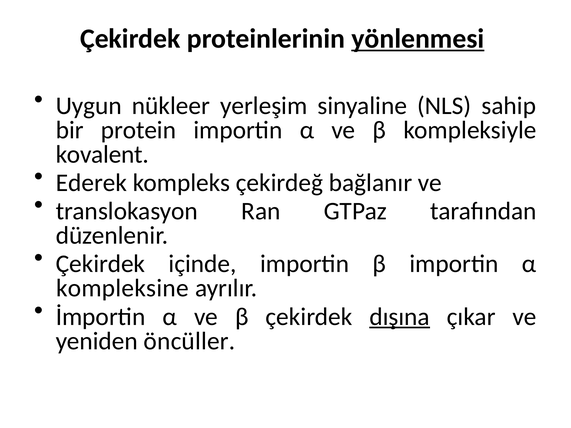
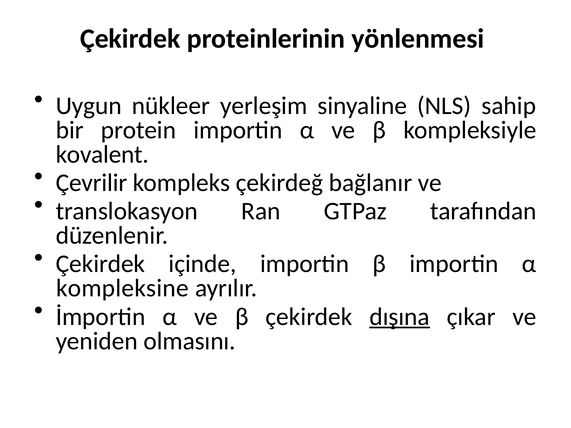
yönlenmesi underline: present -> none (418, 39)
Ederek: Ederek -> Çevrilir (91, 183)
öncüller: öncüller -> olmasını (190, 341)
